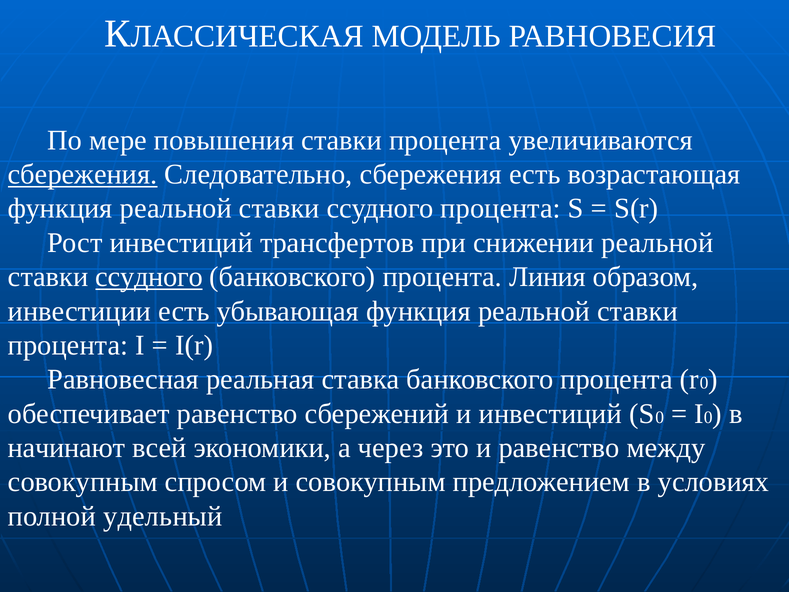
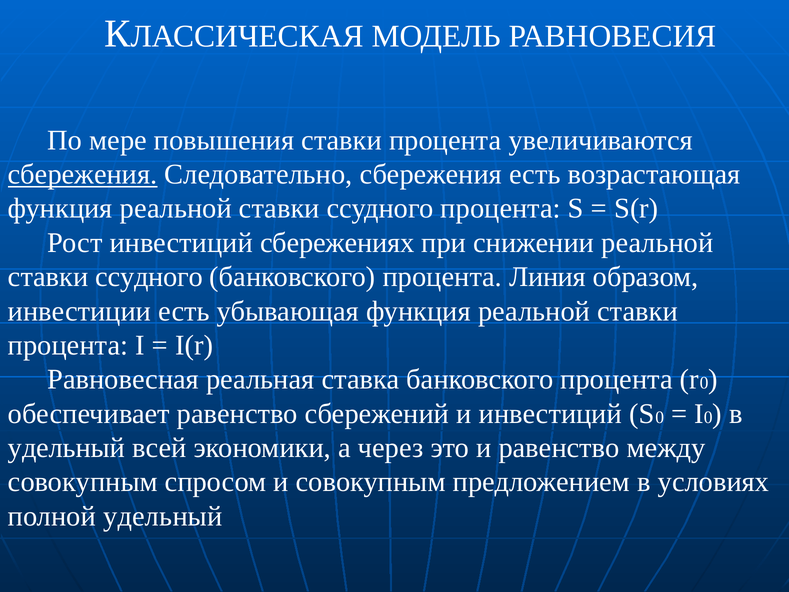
трансфертов: трансфертов -> сбережениях (337, 243)
ссудного underline: present -> none (149, 277)
начинают: начинают -> удельный (67, 448)
